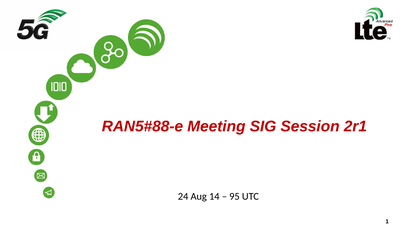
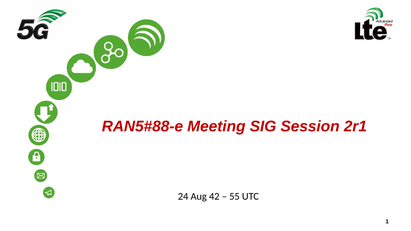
14: 14 -> 42 (214, 197)
95: 95 -> 55 (234, 197)
